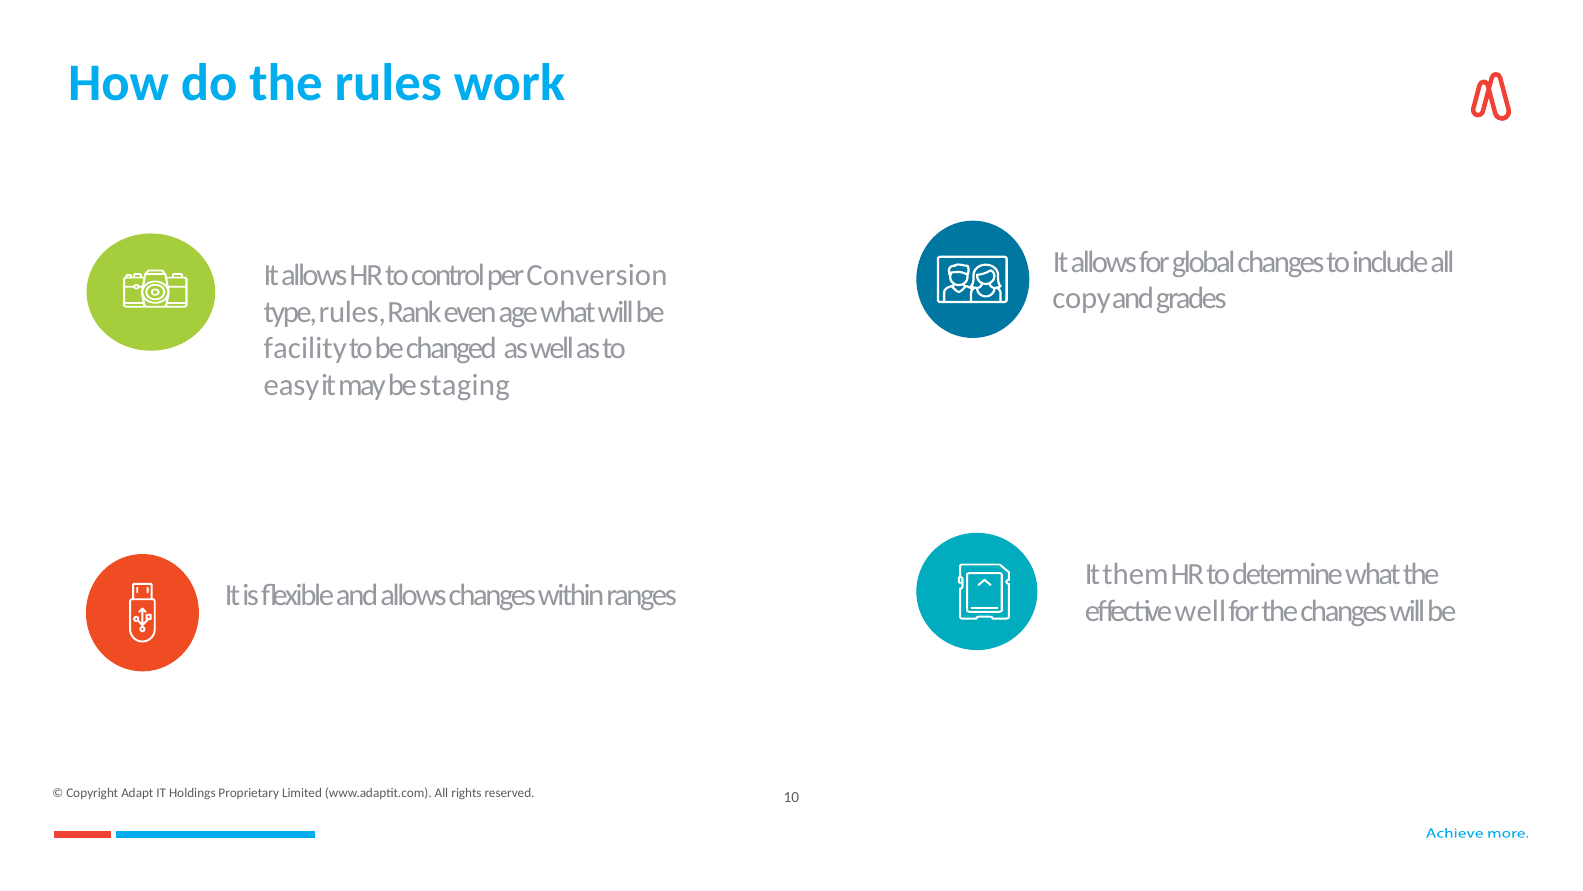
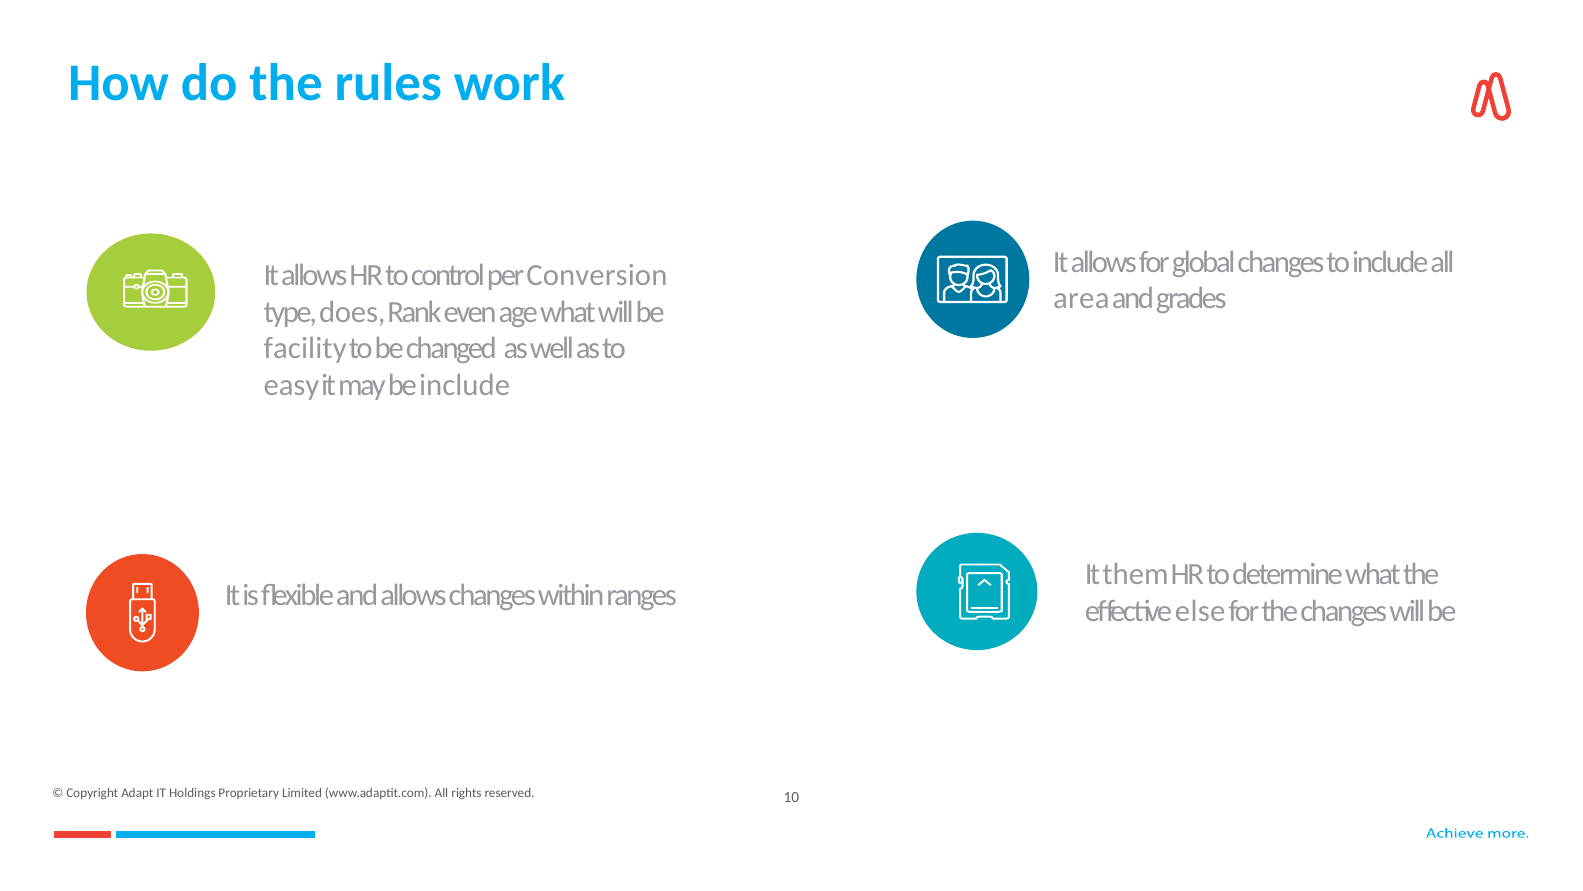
copy: copy -> area (1081, 299)
type rules: rules -> does (352, 312)
be staging: staging -> include (465, 386)
effective well: well -> else (1200, 611)
